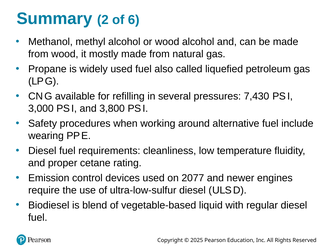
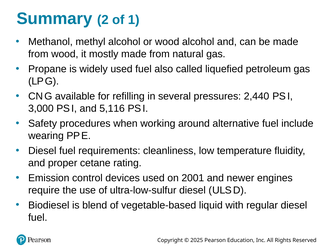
6: 6 -> 1 (134, 20)
7,430: 7,430 -> 2,440 (257, 96)
3,800: 3,800 -> 5,116 (112, 108)
2077: 2077 -> 2001 (193, 178)
